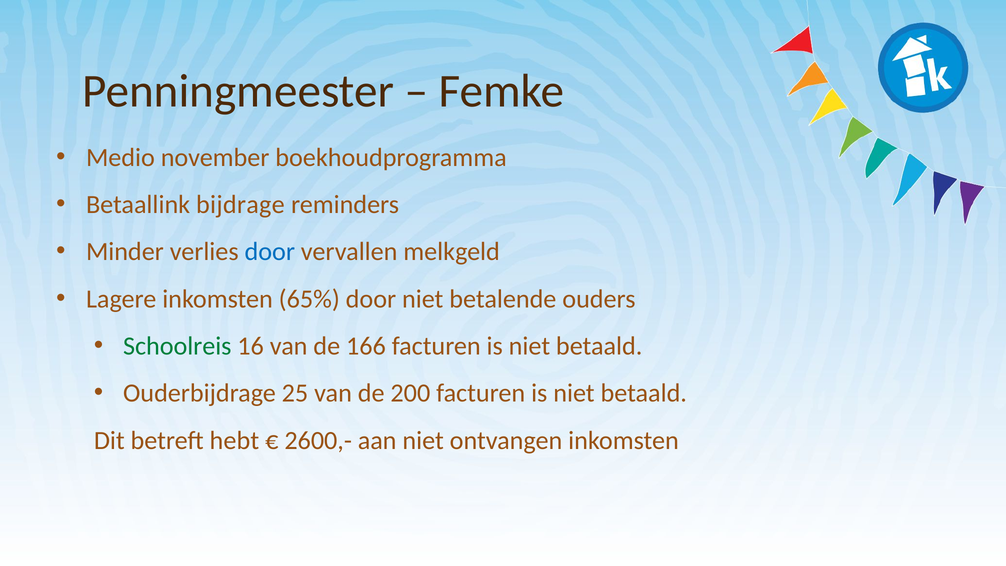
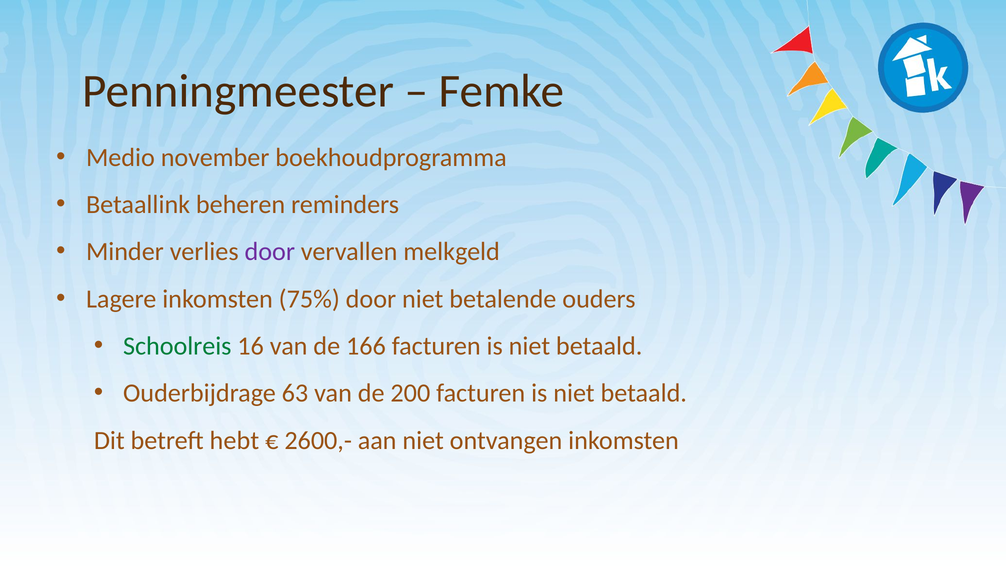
bijdrage: bijdrage -> beheren (241, 205)
door colour: blue -> purple (270, 252)
65%: 65% -> 75% (309, 299)
25: 25 -> 63 (295, 393)
